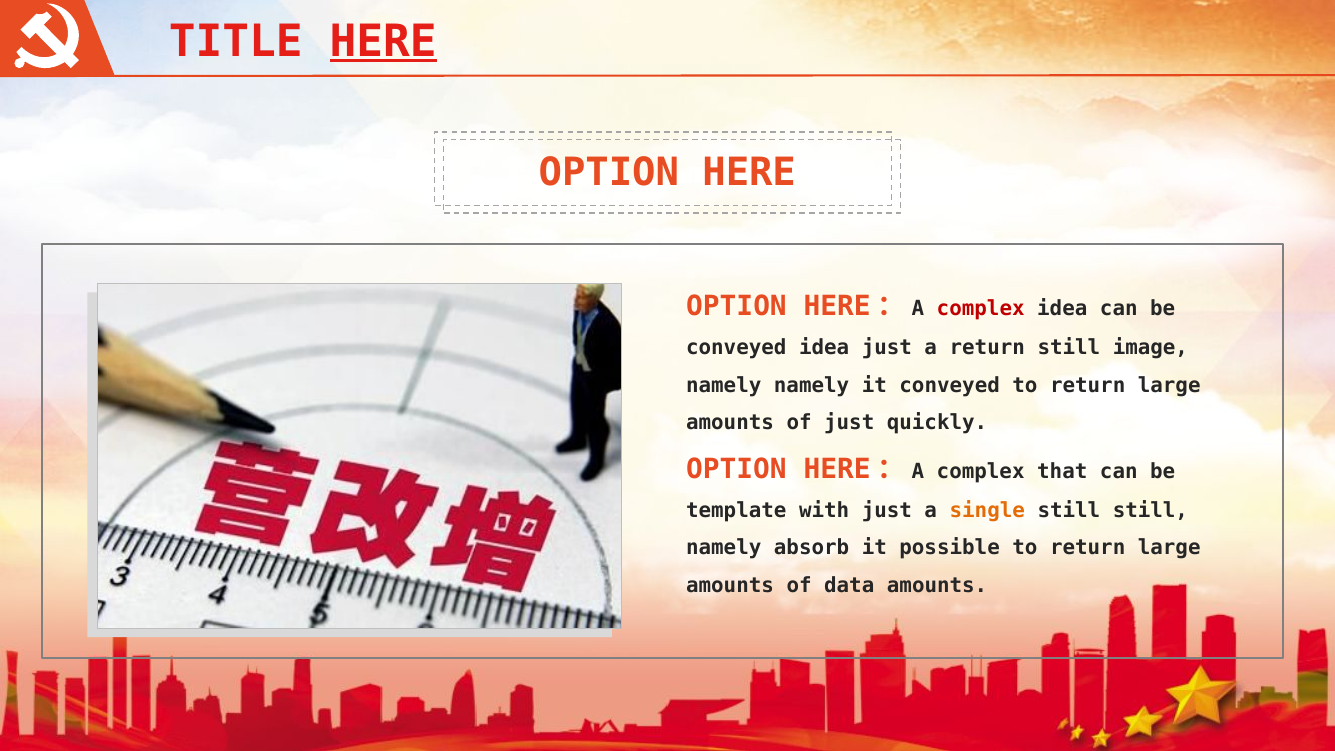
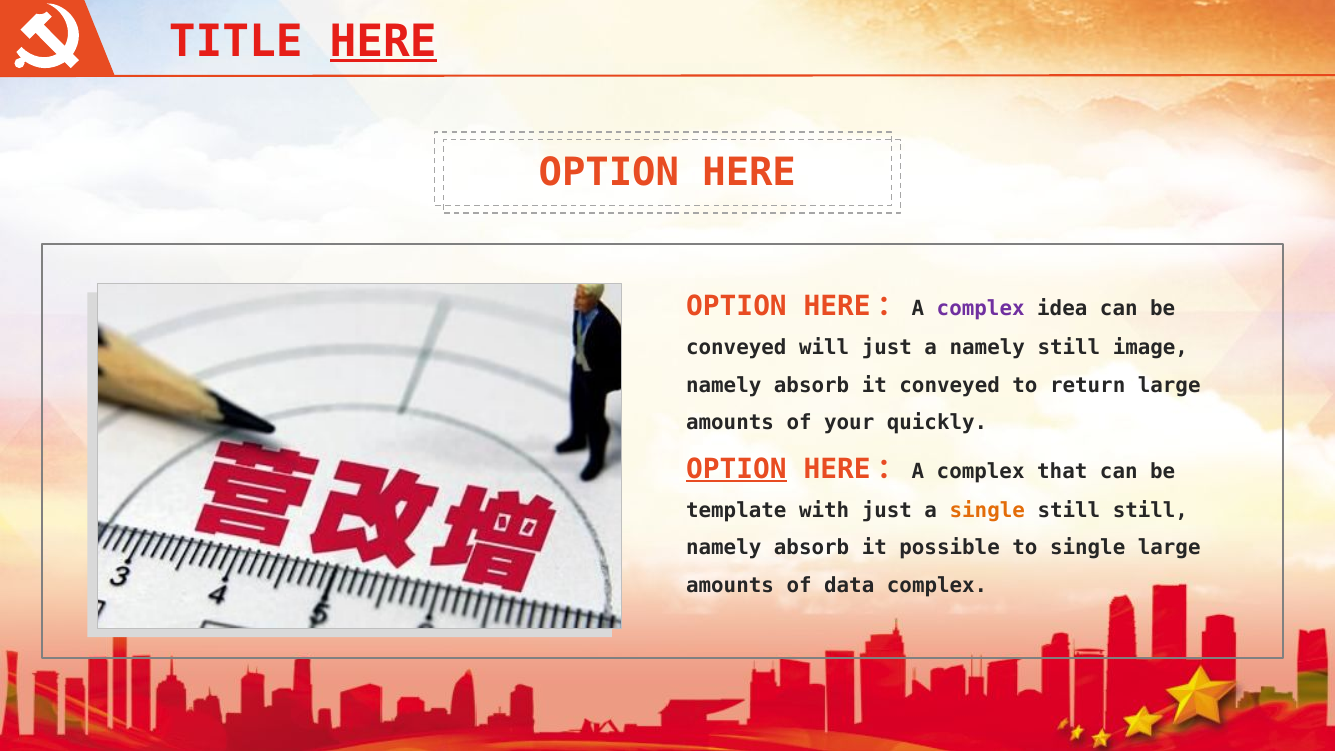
complex colour: red -> purple (981, 309)
conveyed idea: idea -> will (824, 348)
a return: return -> namely (987, 348)
namely: namely -> absorb (812, 385)
of just: just -> your (849, 423)
OPTION underline: none -> present (736, 469)
possible to return: return -> single (1088, 548)
data amounts: amounts -> complex (937, 586)
